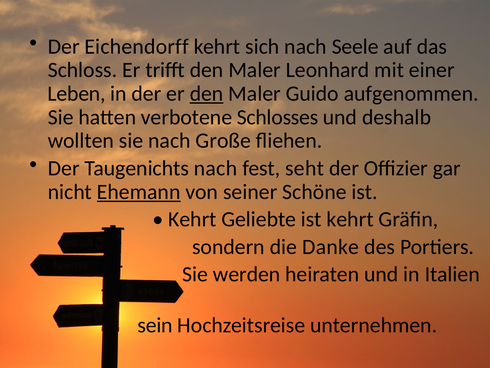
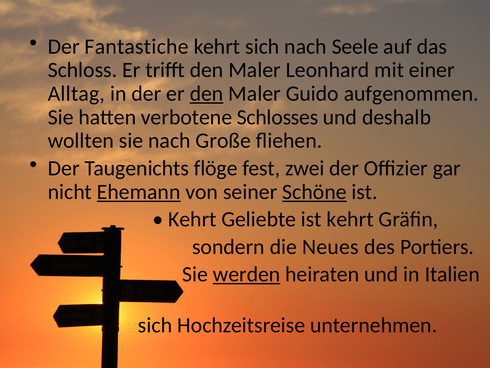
Eichendorff: Eichendorff -> Fantastiche (137, 46)
Leben: Leben -> Alltag (76, 94)
Taugenichts nach: nach -> flöge (216, 168)
seht: seht -> zwei (305, 168)
Schöne underline: none -> present (314, 192)
Danke: Danke -> Neues (331, 246)
werden underline: none -> present (247, 274)
sein: sein -> sich (155, 325)
